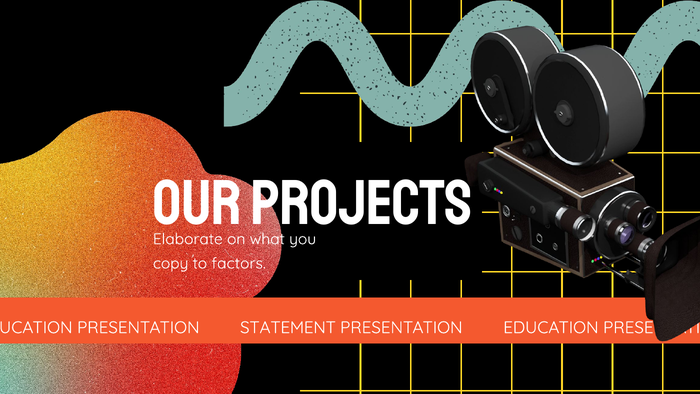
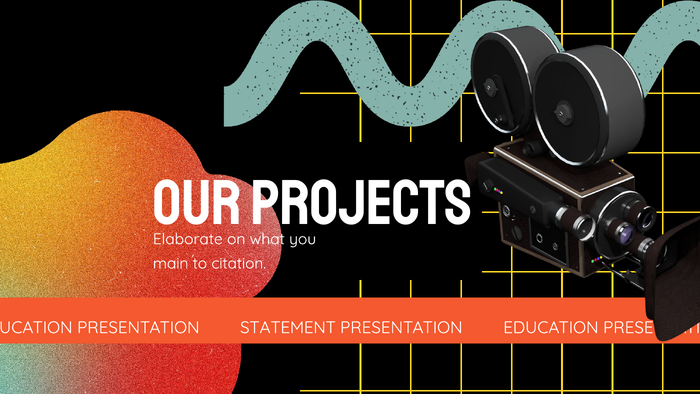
copy: copy -> main (171, 263)
factors: factors -> citation (239, 263)
